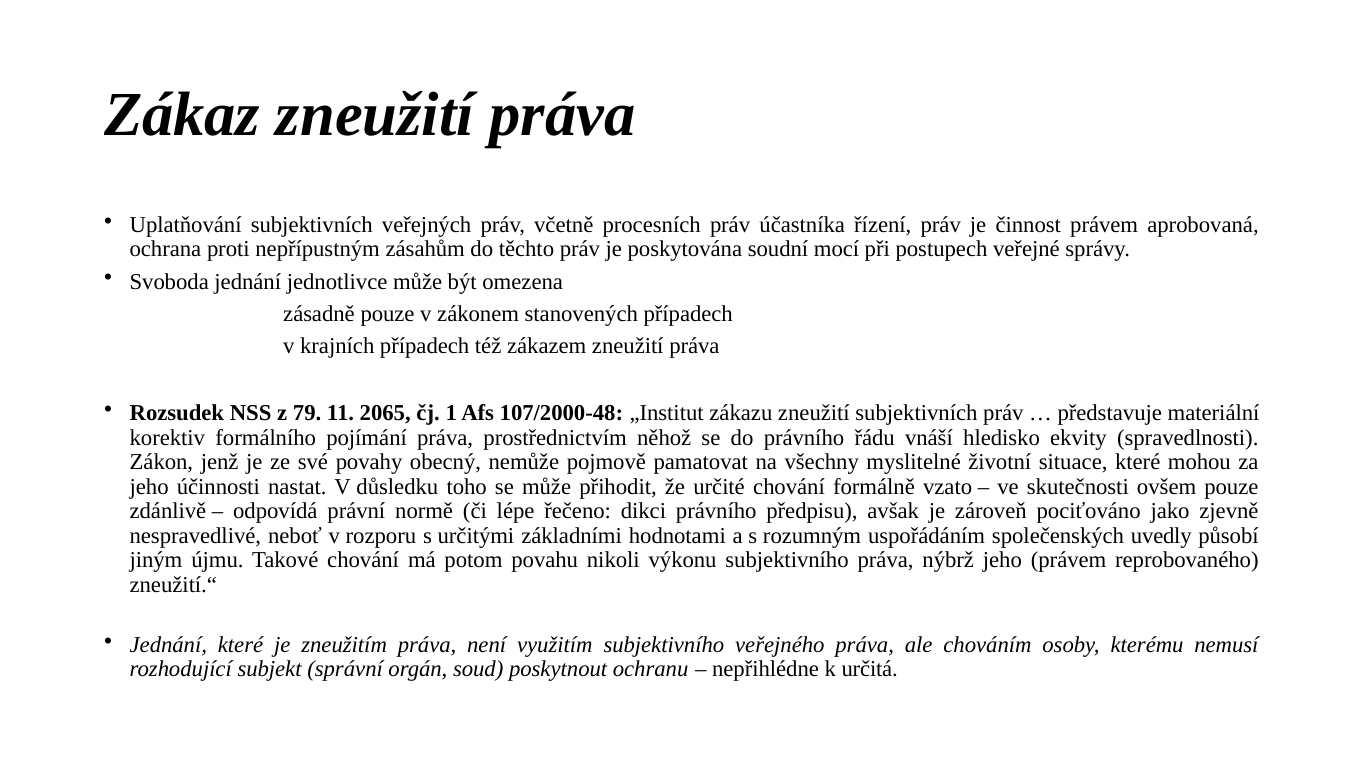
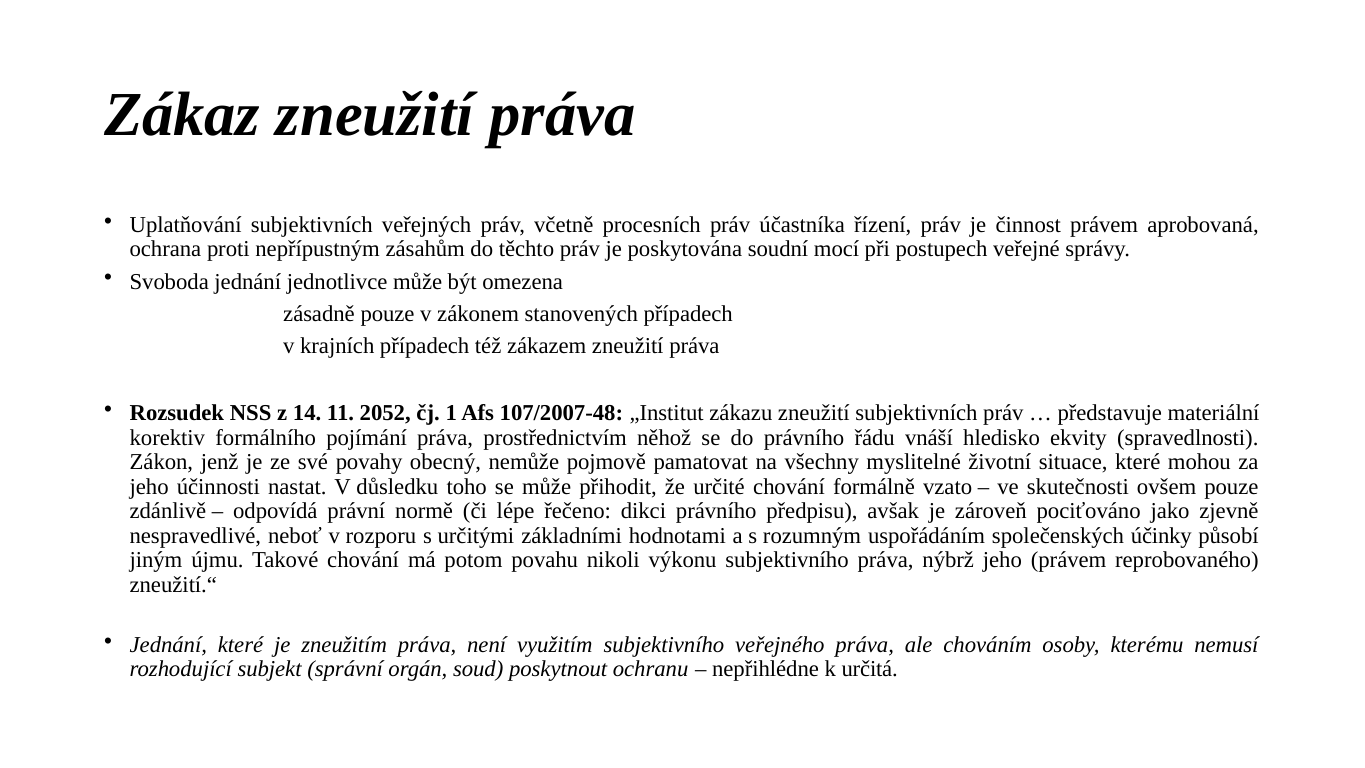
79: 79 -> 14 (307, 413)
2065: 2065 -> 2052 (385, 413)
107/2000-48: 107/2000-48 -> 107/2007-48 (561, 413)
uvedly: uvedly -> účinky (1161, 536)
